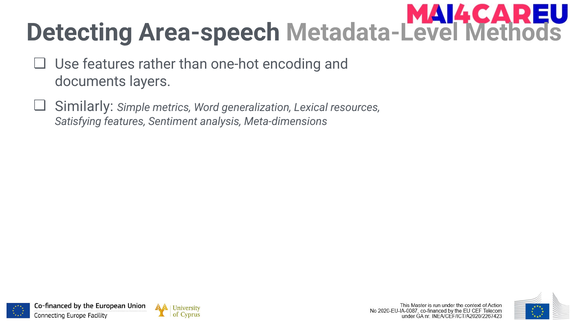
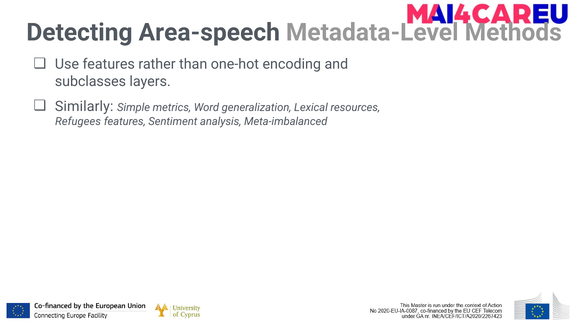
documents: documents -> subclasses (90, 81)
Satisfying: Satisfying -> Refugees (78, 121)
Meta-dimensions: Meta-dimensions -> Meta-imbalanced (286, 121)
